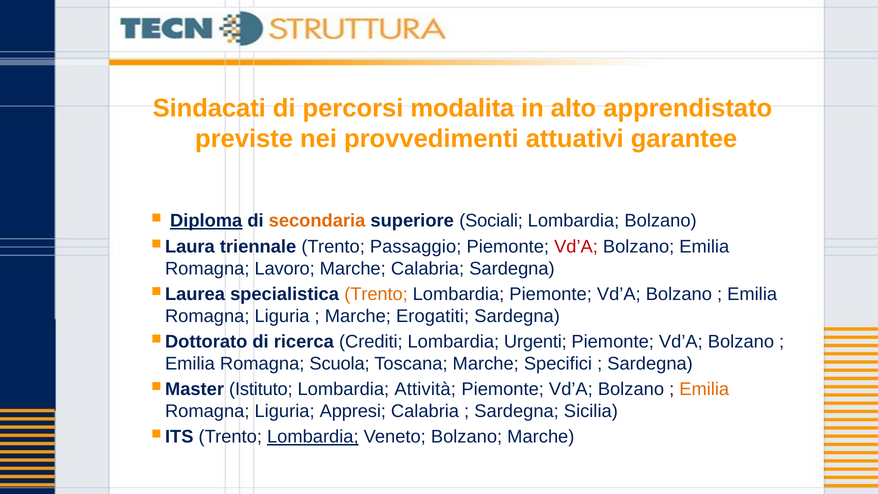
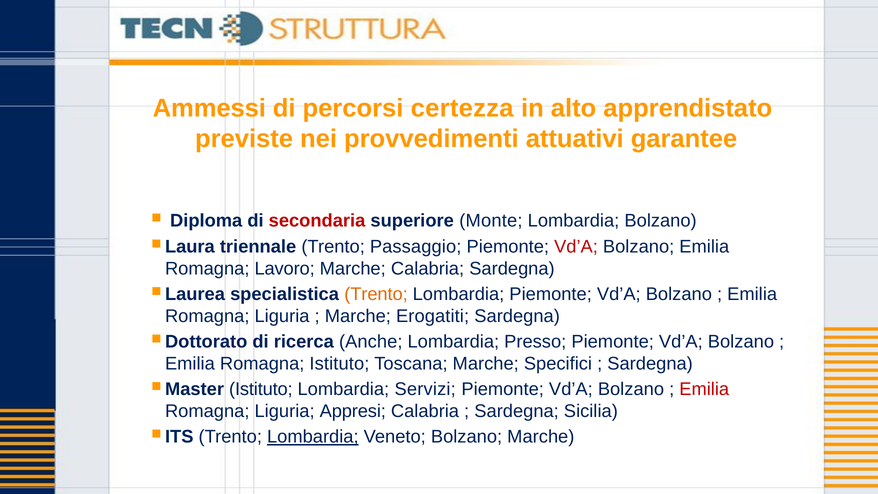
Sindacati: Sindacati -> Ammessi (209, 108)
modalita: modalita -> certezza (462, 108)
Diploma underline: present -> none (206, 221)
secondaria colour: orange -> red (317, 221)
Sociali: Sociali -> Monte (491, 221)
Crediti: Crediti -> Anche (371, 342)
Urgenti: Urgenti -> Presso (535, 342)
Romagna Scuola: Scuola -> Istituto (339, 364)
Attività: Attività -> Servizi (425, 389)
Emilia colour: orange -> red (704, 389)
